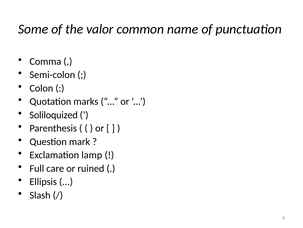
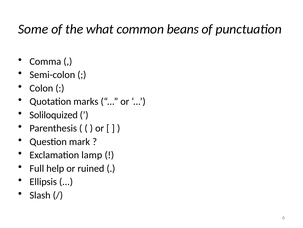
valor: valor -> what (100, 29)
name: name -> beans (183, 29)
care: care -> help (55, 168)
